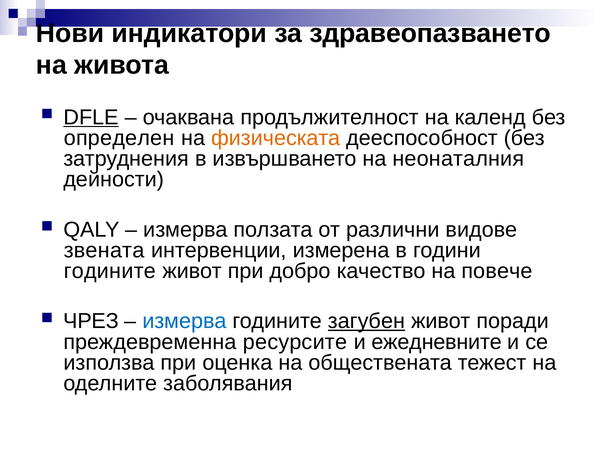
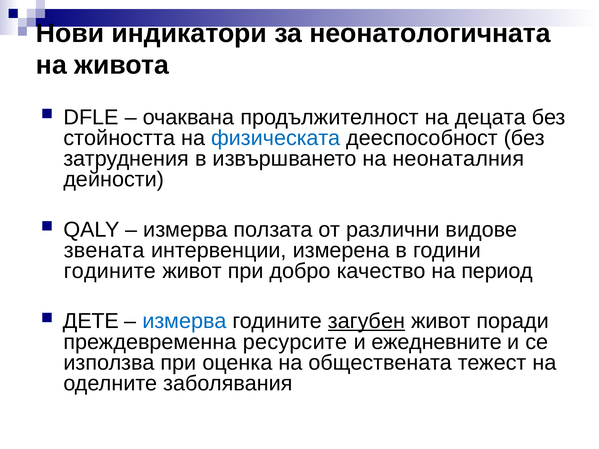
здравеопазването: здравеопазването -> неонатологичната (430, 33)
DFLE underline: present -> none (91, 117)
календ: календ -> децата (490, 117)
определен: определен -> стойността (119, 138)
физическата colour: orange -> blue (276, 138)
повече: повече -> период (497, 271)
ЧРЕЗ: ЧРЕЗ -> ДЕТЕ (91, 321)
